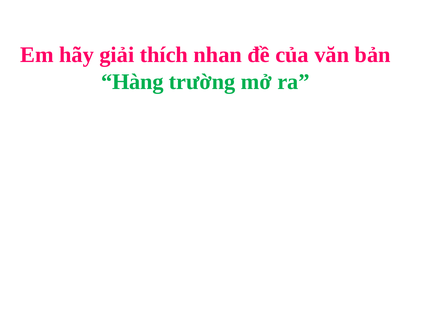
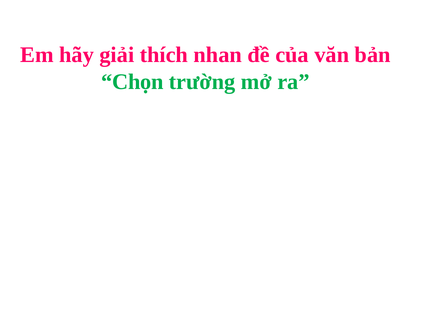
Hàng: Hàng -> Chọn (132, 82)
